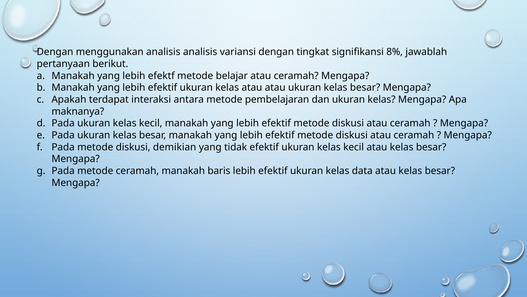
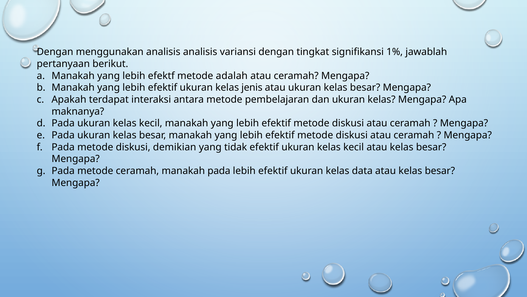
8%: 8% -> 1% (395, 52)
belajar: belajar -> adalah (232, 76)
kelas atau: atau -> jenis (252, 88)
manakah baris: baris -> pada (219, 171)
